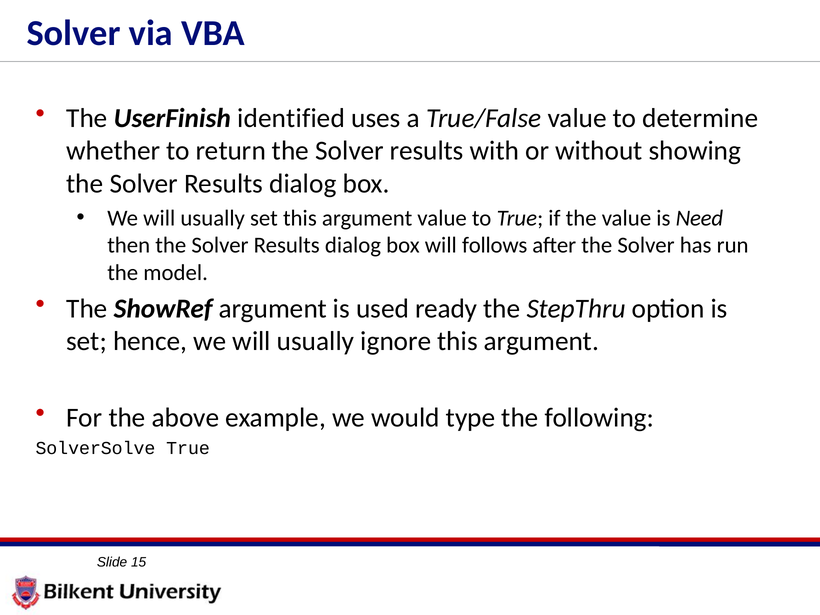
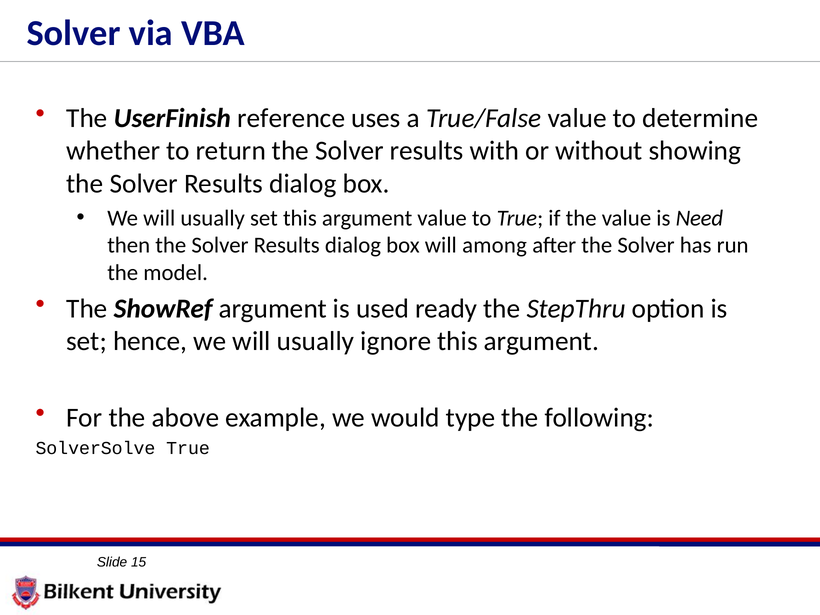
identified: identified -> reference (291, 118)
follows: follows -> among (495, 245)
